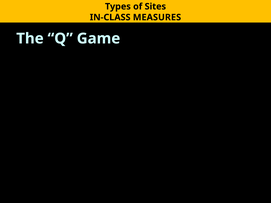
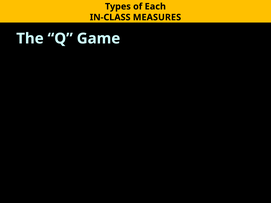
Sites: Sites -> Each (155, 7)
